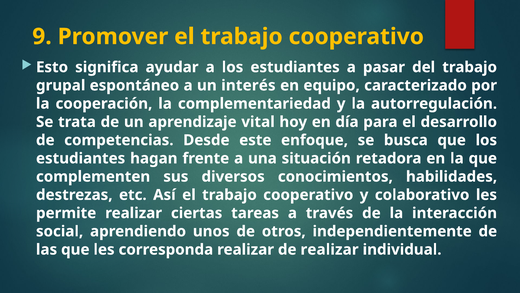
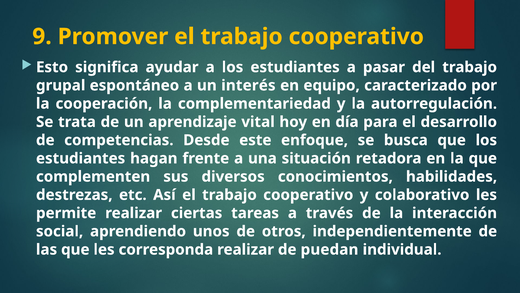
de realizar: realizar -> puedan (330, 249)
